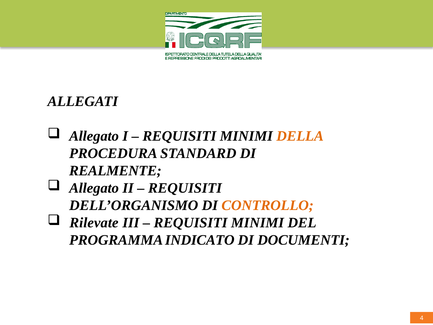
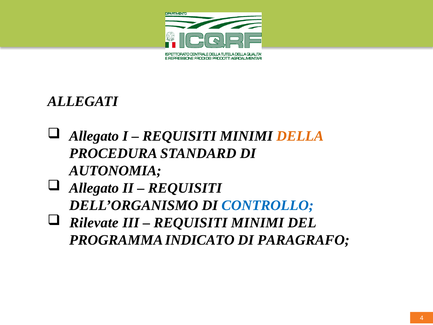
REALMENTE: REALMENTE -> AUTONOMIA (115, 171)
CONTROLLO colour: orange -> blue (268, 205)
DOCUMENTI: DOCUMENTI -> PARAGRAFO (304, 240)
